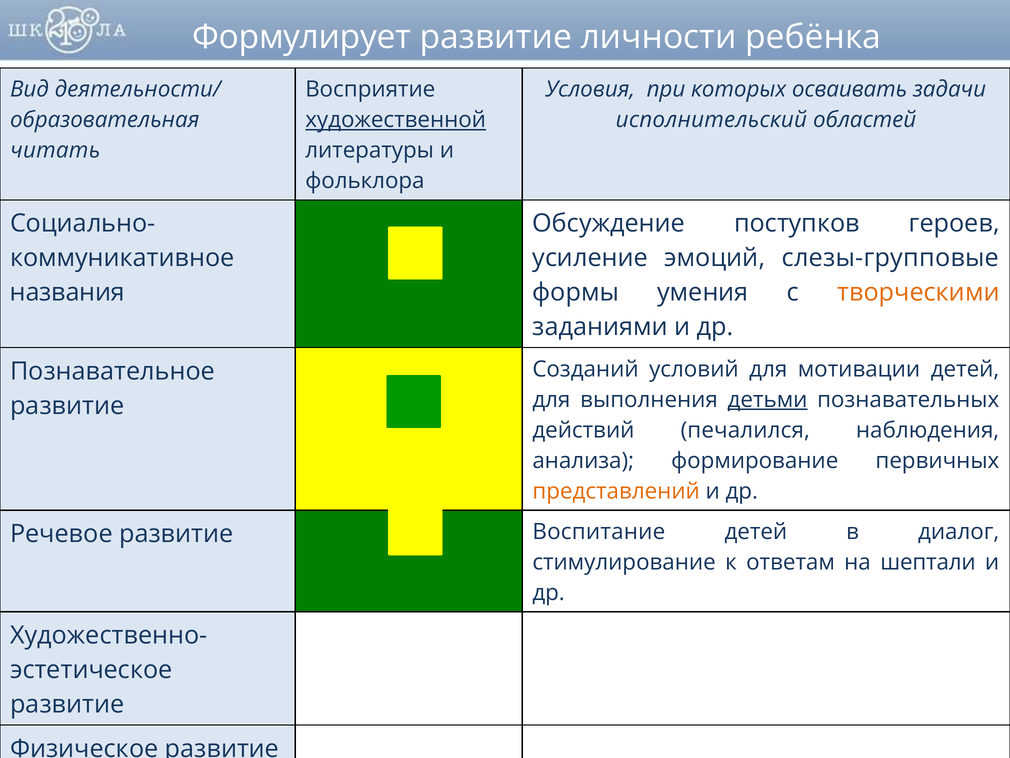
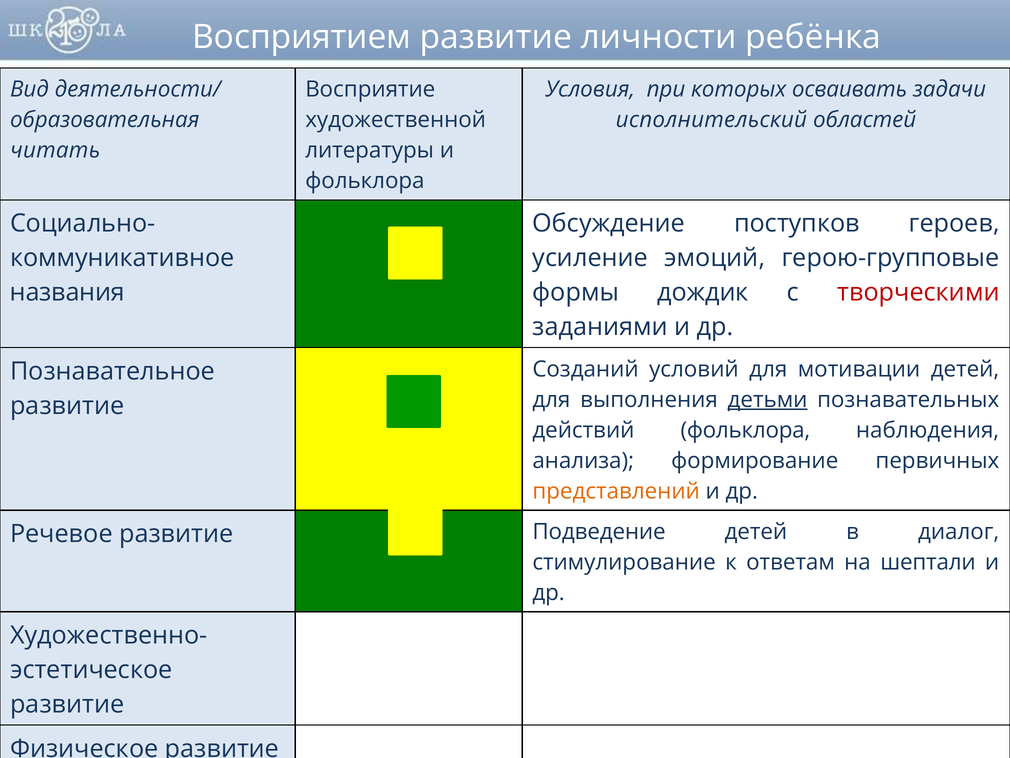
Формулирует: Формулирует -> Восприятием (302, 37)
художественной underline: present -> none (396, 120)
слезы-групповые: слезы-групповые -> герою-групповые (891, 258)
умения: умения -> дождик (703, 292)
творческими colour: orange -> red (918, 292)
действий печалился: печалился -> фольклора (745, 430)
Воспитание: Воспитание -> Подведение (599, 531)
